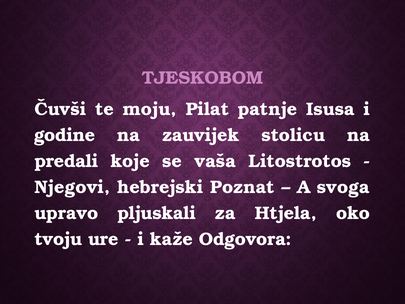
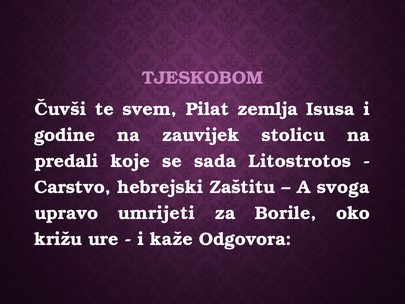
moju: moju -> svem (150, 109)
patnje: patnje -> zemlja (268, 109)
vaša: vaša -> sada (215, 161)
Njegovi: Njegovi -> Carstvo (73, 187)
Poznat: Poznat -> Zaštitu (242, 187)
pljuskali: pljuskali -> umrijeti (156, 213)
Htjela: Htjela -> Borile (286, 213)
tvoju: tvoju -> križu (58, 239)
